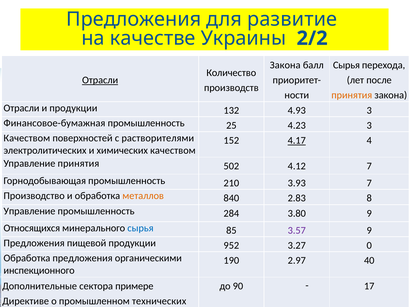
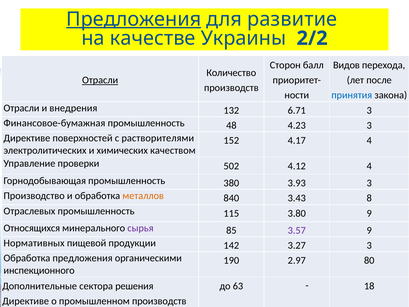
Предложения underline: none -> present (134, 19)
Закона: Закона -> Сторон (285, 65)
Сырья: Сырья -> Видов (346, 65)
принятия colour: orange -> blue (352, 95)
и продукции: продукции -> внедрения (73, 108)
4.93: 4.93 -> 6.71 (297, 110)
25: 25 -> 48 (231, 125)
Качеством: Качеством -> Директиве (27, 138)
4.17 underline: present -> none (297, 140)
Управление принятия: принятия -> проверки (78, 163)
4.12 7: 7 -> 4 (369, 166)
210: 210 -> 380 (231, 183)
3.93 7: 7 -> 3 (369, 183)
2.83: 2.83 -> 3.43 (297, 198)
Управление: Управление -> Отраслевых (29, 211)
284: 284 -> 115 (231, 213)
сырья colour: blue -> purple (140, 228)
Предложения: Предложения -> Нормативных (34, 243)
952: 952 -> 142 (231, 245)
3.27 0: 0 -> 3 (369, 245)
40: 40 -> 80 (369, 260)
примере: примере -> решения (134, 286)
90: 90 -> 63 (238, 286)
17: 17 -> 18 (369, 286)
промышленном технических: технических -> производств (159, 301)
